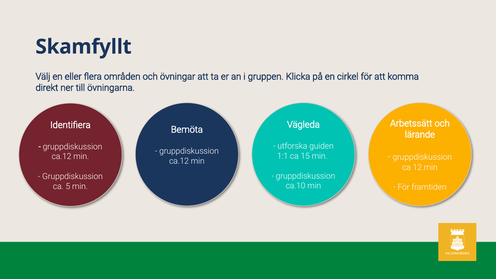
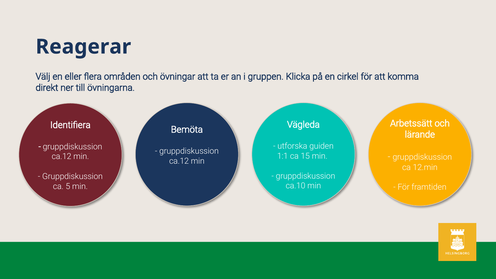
Skamfyllt: Skamfyllt -> Reagerar (83, 47)
